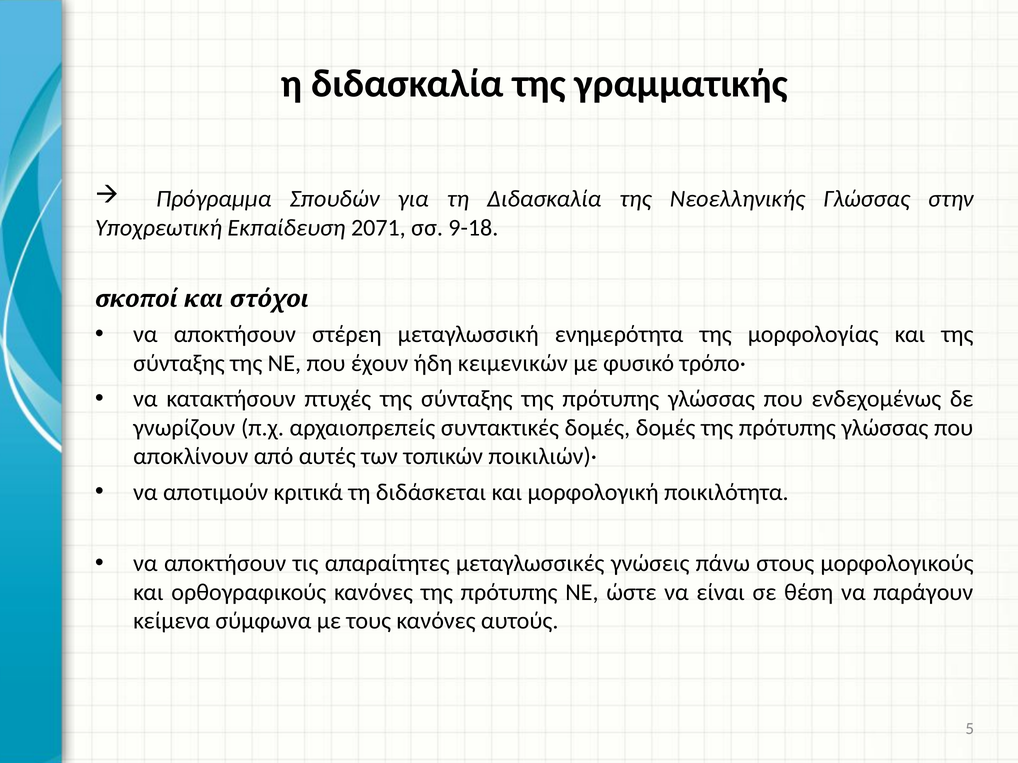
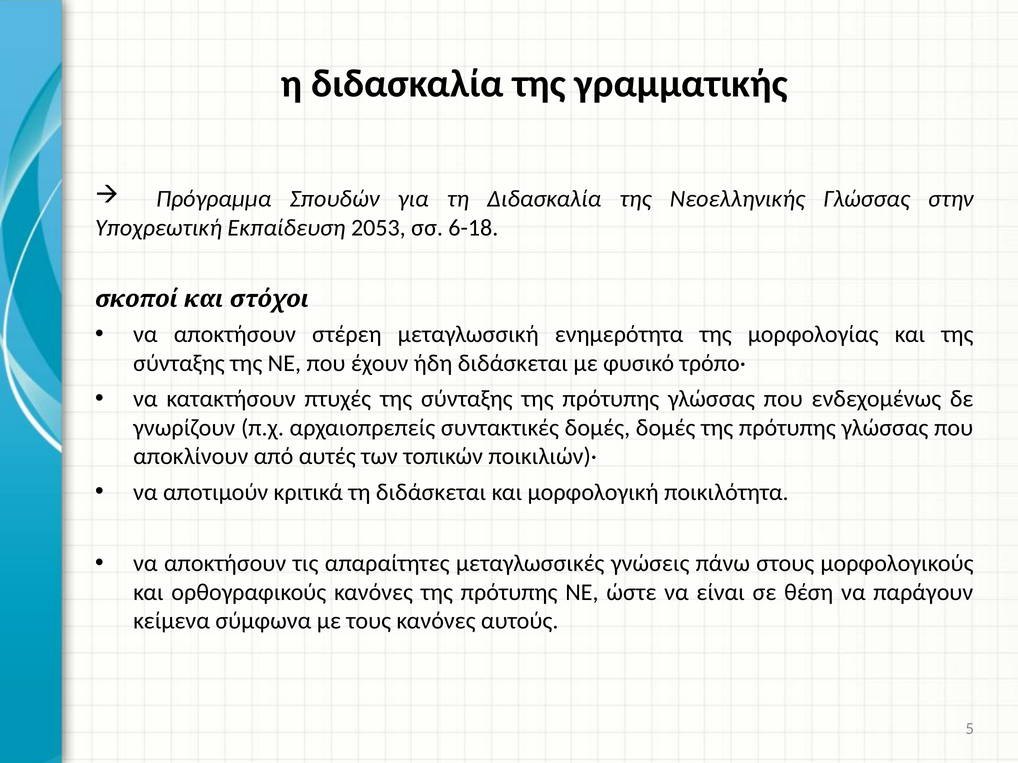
2071: 2071 -> 2053 (378, 228)
9-18: 9-18 -> 6-18 (473, 228)
ήδη κειμενικών: κειμενικών -> διδάσκεται (513, 364)
